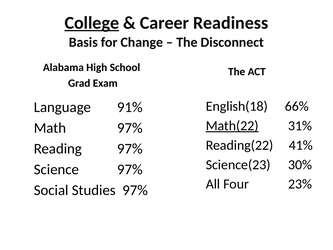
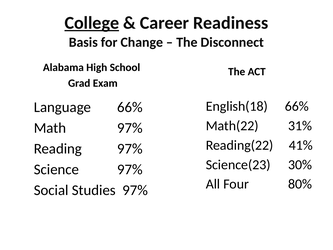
Language 91%: 91% -> 66% (130, 107)
Math(22 underline: present -> none (232, 126)
23%: 23% -> 80% (300, 184)
